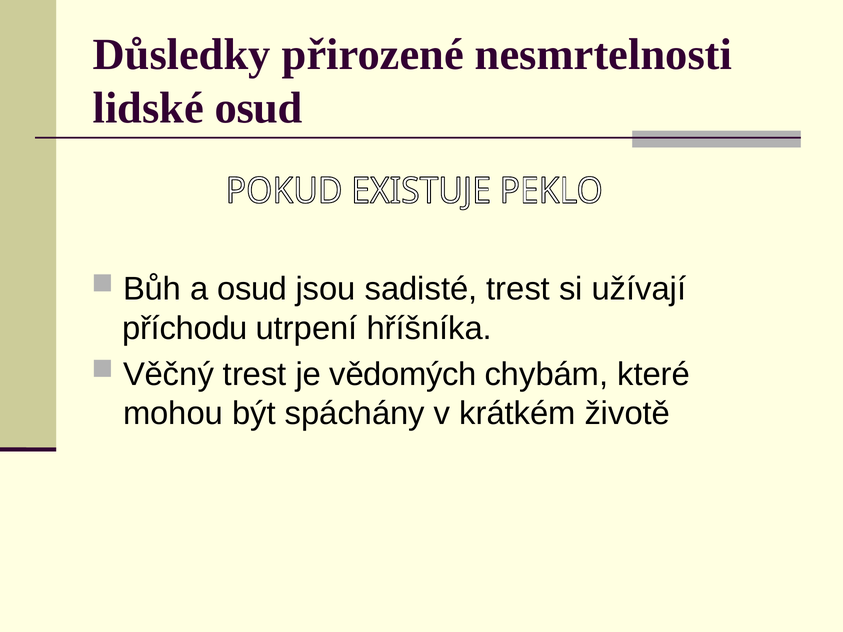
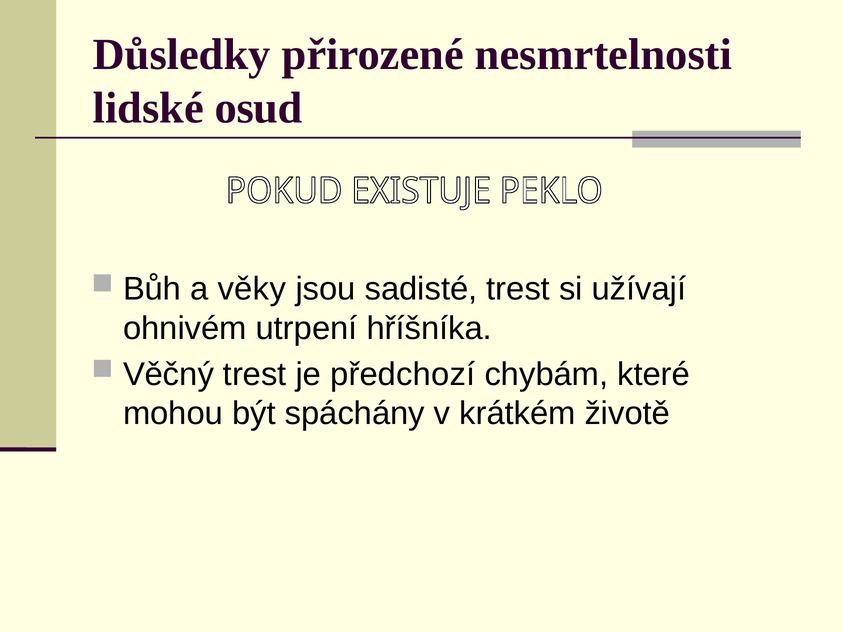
a osud: osud -> věky (252, 289)
příchodu: příchodu -> ohnivém (185, 329)
vědomých: vědomých -> předchozí (403, 374)
